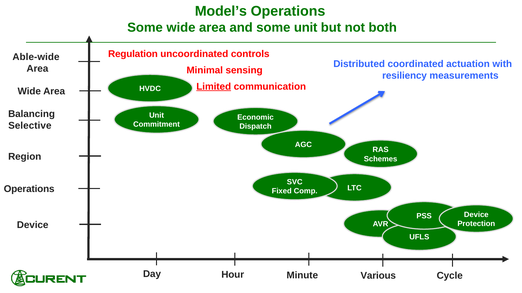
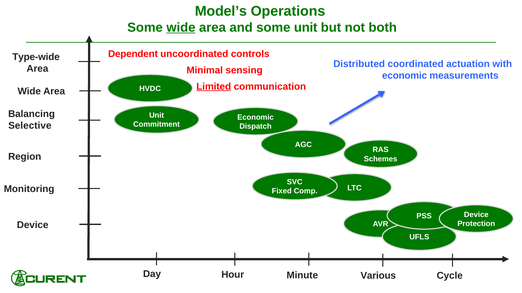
wide underline: none -> present (181, 27)
Regulation: Regulation -> Dependent (133, 54)
Able-wide: Able-wide -> Type-wide (36, 57)
resiliency: resiliency -> economic (405, 76)
Operations: Operations -> Monitoring (29, 189)
